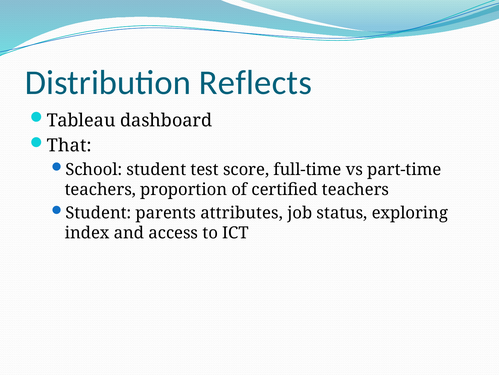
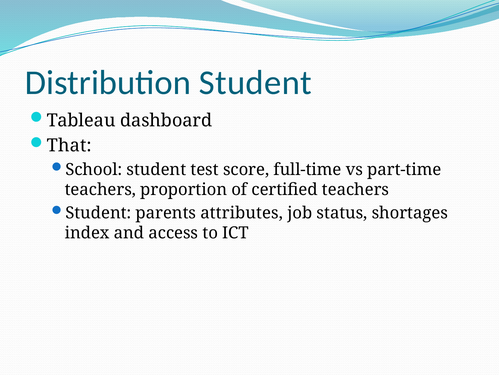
Distribution Reflects: Reflects -> Student (255, 82)
exploring: exploring -> shortages (410, 213)
